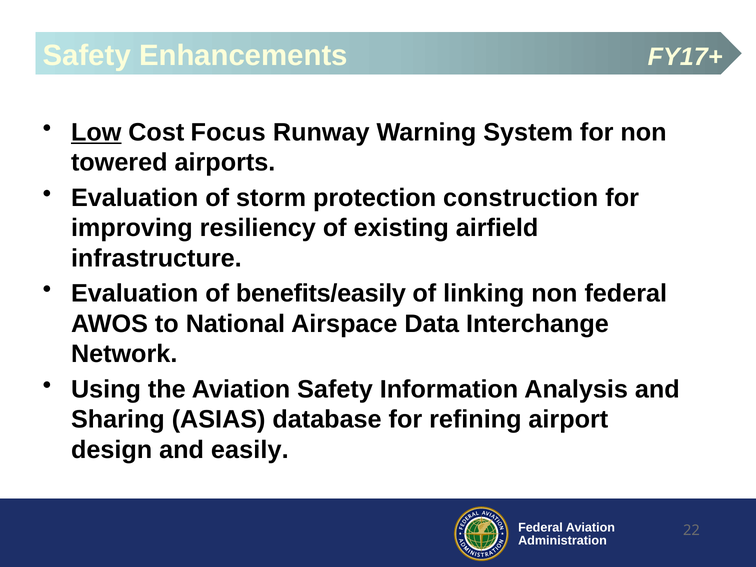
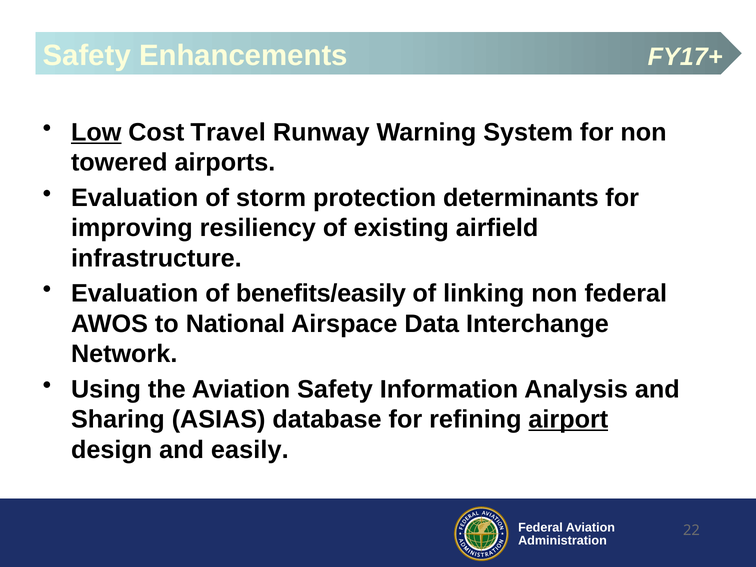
Focus: Focus -> Travel (228, 132)
construction: construction -> determinants (521, 198)
airport underline: none -> present (568, 420)
